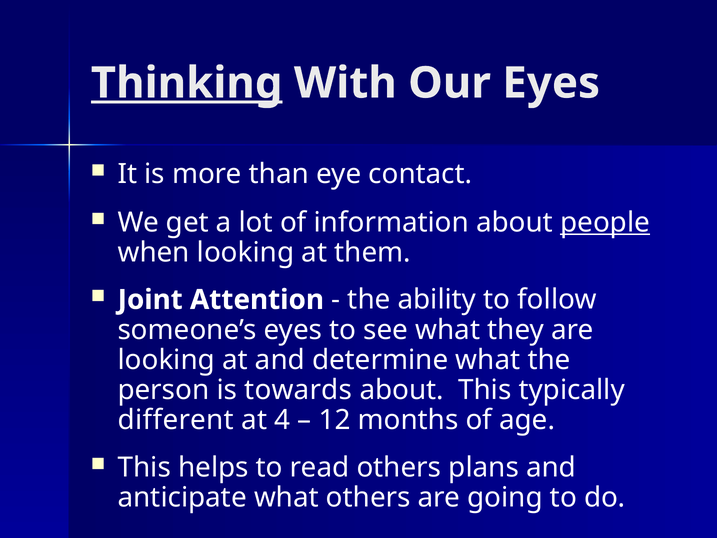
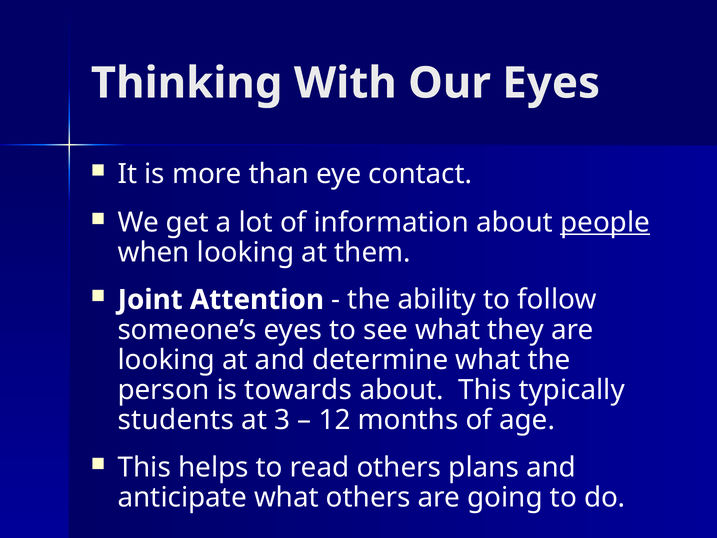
Thinking underline: present -> none (187, 83)
different: different -> students (176, 420)
4: 4 -> 3 (282, 420)
